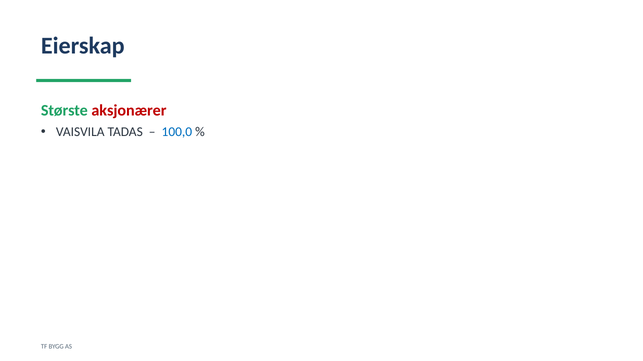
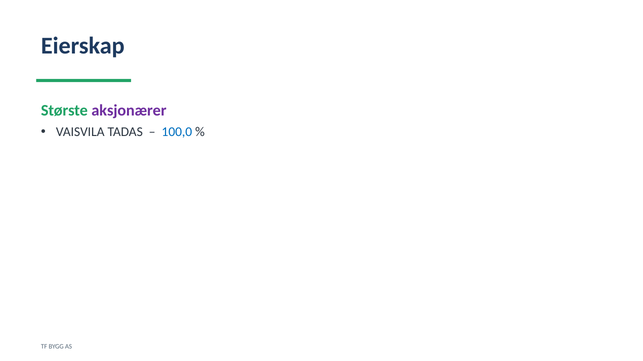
aksjonærer colour: red -> purple (129, 111)
